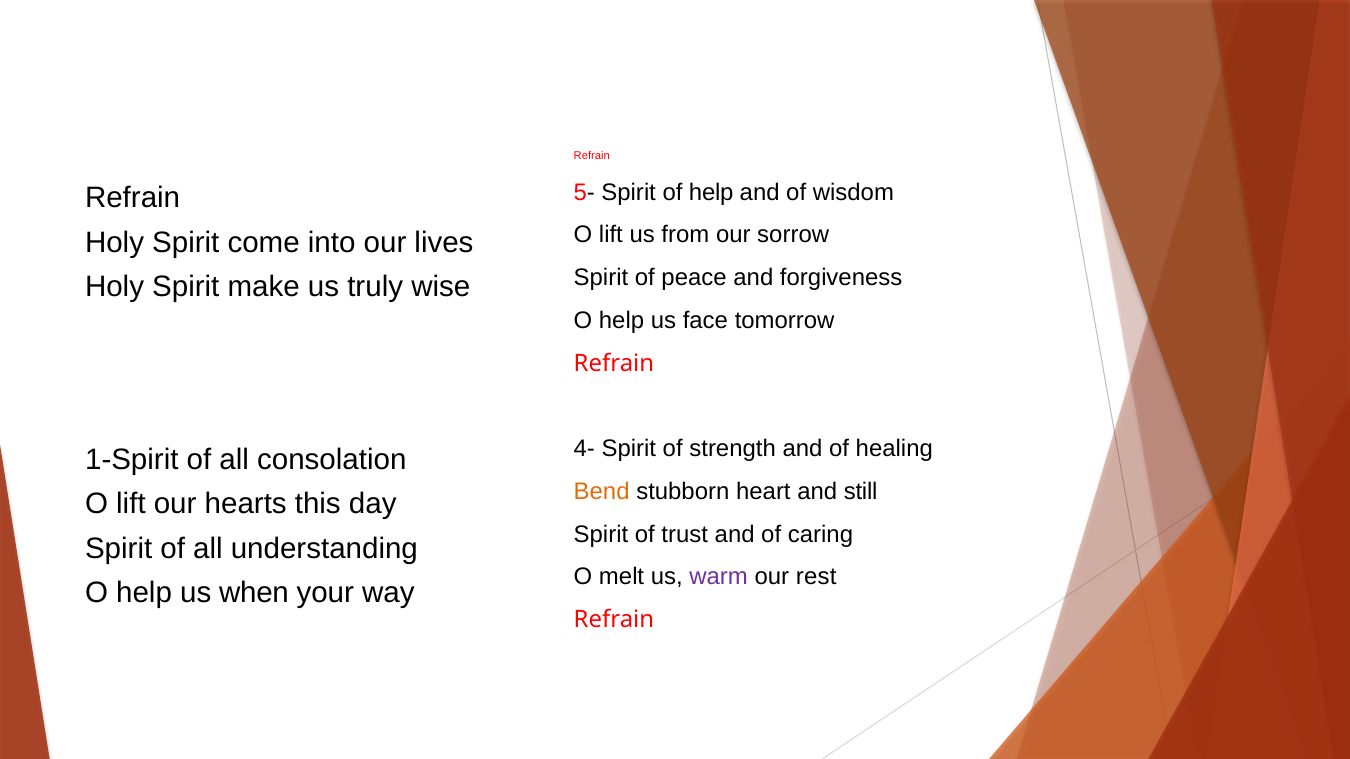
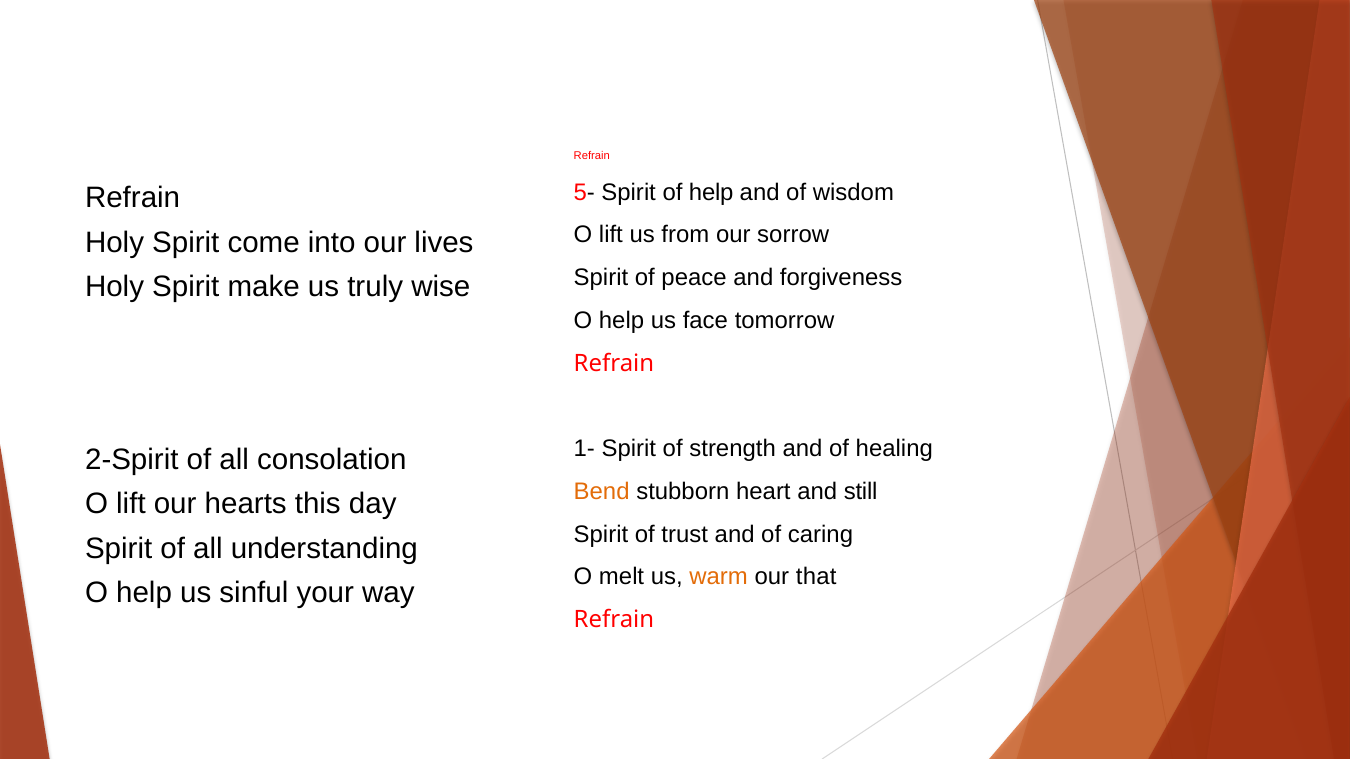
4-: 4- -> 1- (584, 449)
1-Spirit: 1-Spirit -> 2-Spirit (132, 460)
warm colour: purple -> orange (719, 577)
rest: rest -> that (816, 577)
when: when -> sinful (254, 593)
